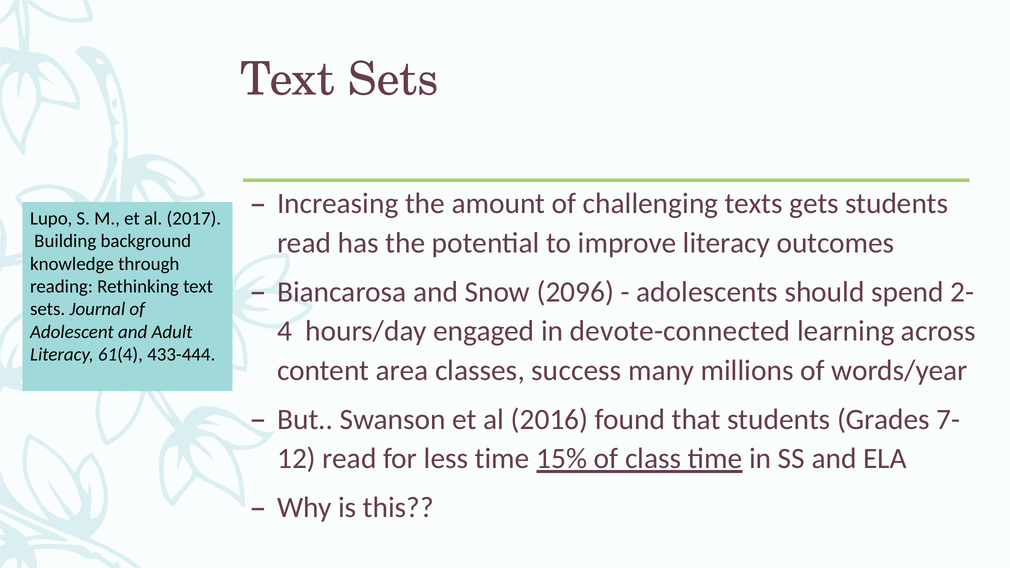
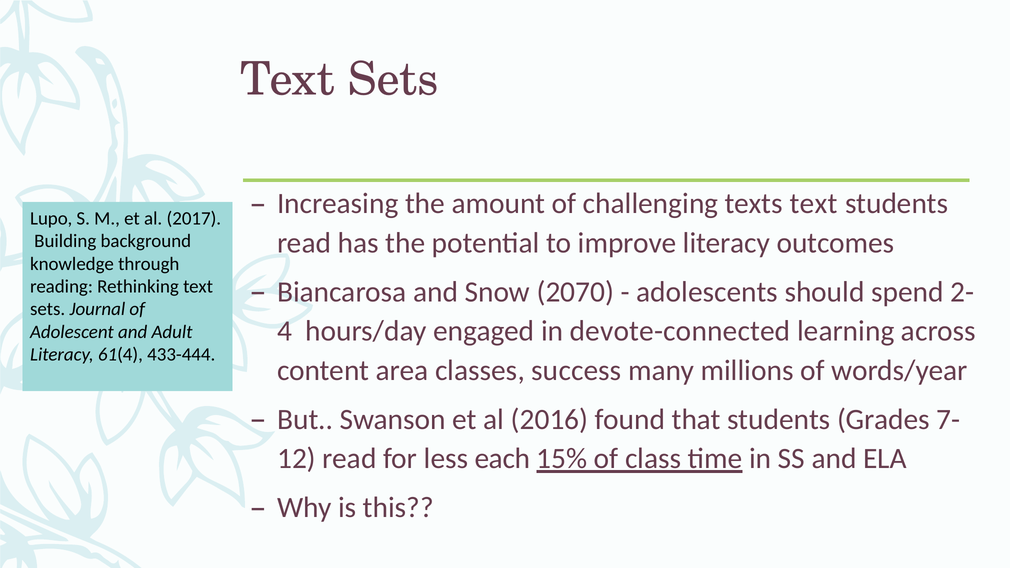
texts gets: gets -> text (814, 204)
2096: 2096 -> 2070 (575, 292)
less time: time -> each (502, 459)
